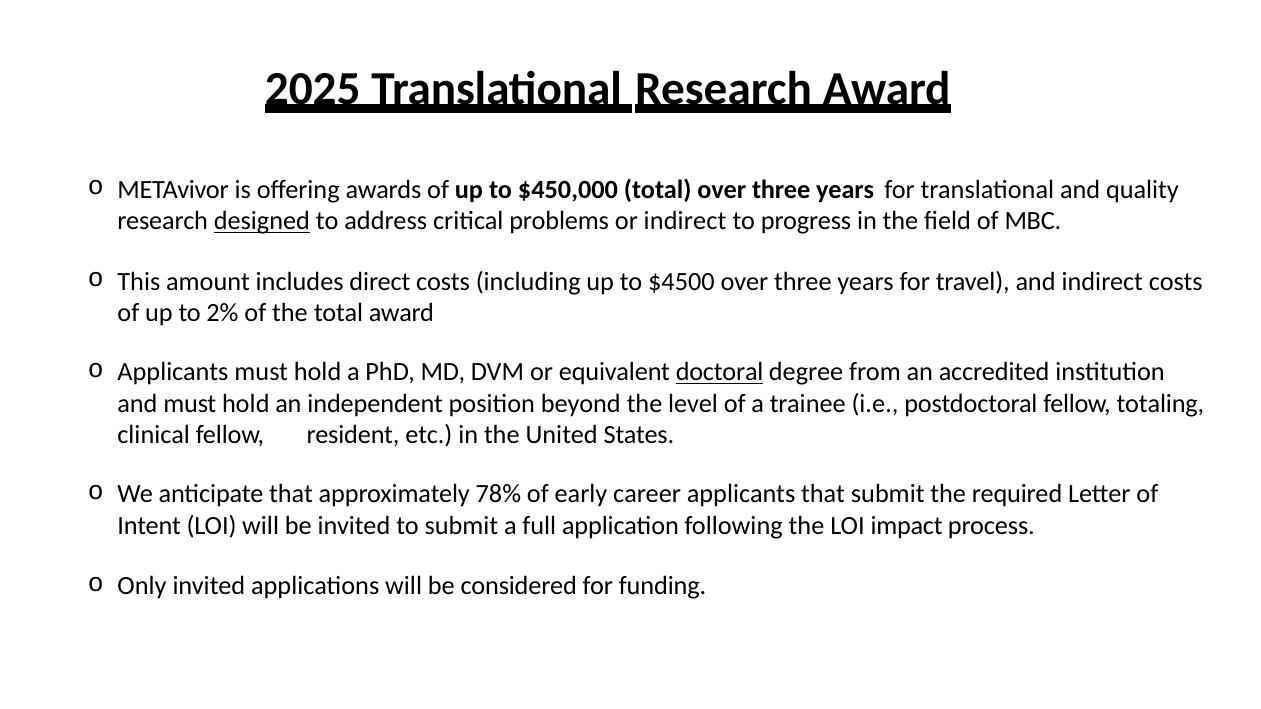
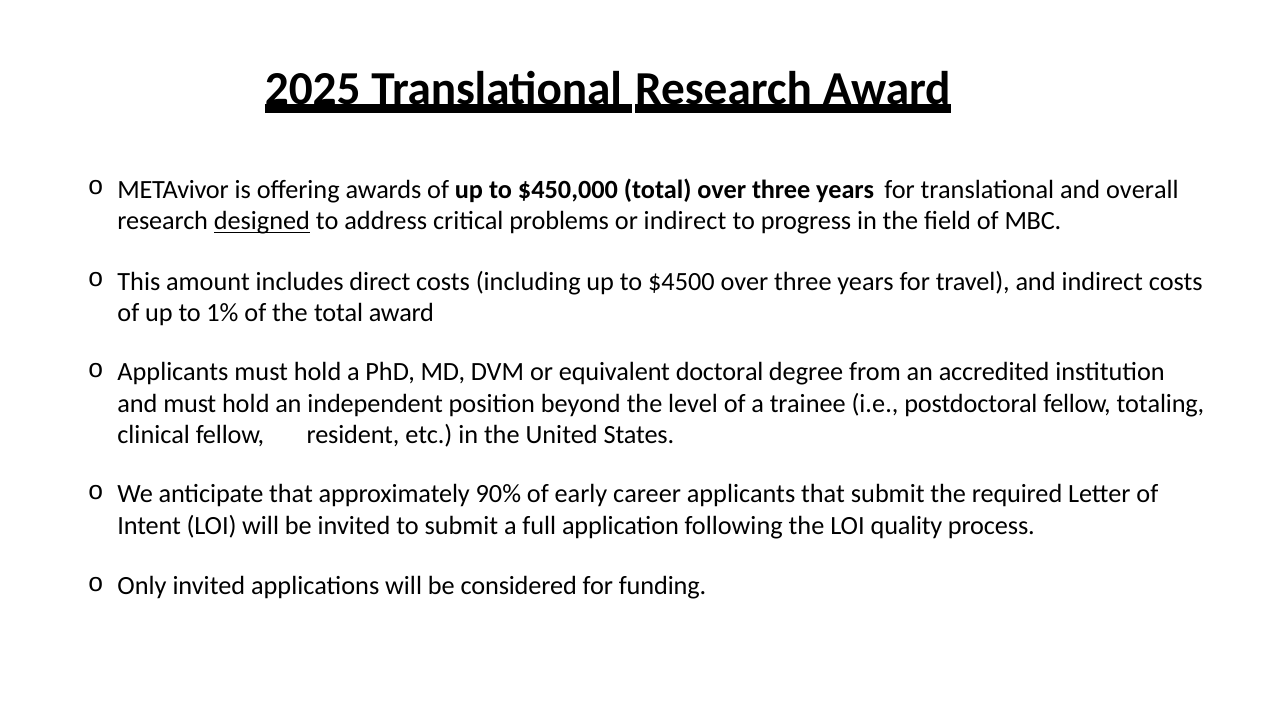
quality: quality -> overall (1142, 190)
2%: 2% -> 1% (222, 313)
doctoral underline: present -> none (720, 372)
78%: 78% -> 90% (498, 495)
impact: impact -> quality (907, 526)
